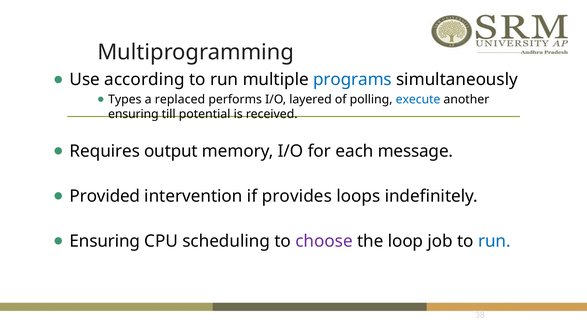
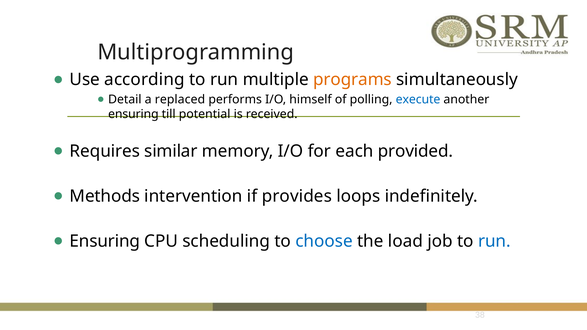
programs colour: blue -> orange (352, 80)
Types: Types -> Detail (125, 99)
layered: layered -> himself (310, 99)
output: output -> similar (171, 151)
message: message -> provided (415, 151)
Provided: Provided -> Methods (105, 196)
choose colour: purple -> blue (324, 241)
loop: loop -> load (405, 241)
